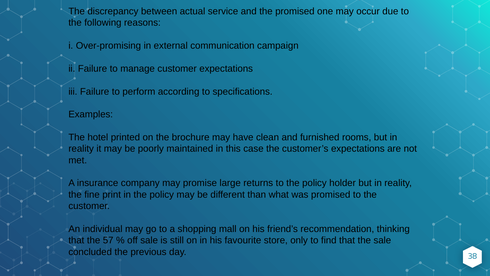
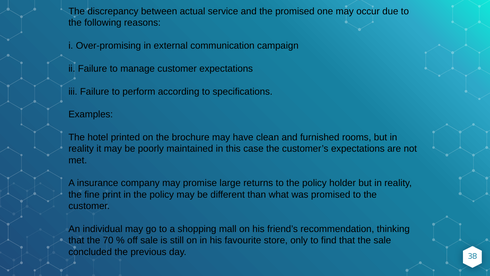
57: 57 -> 70 (108, 240)
